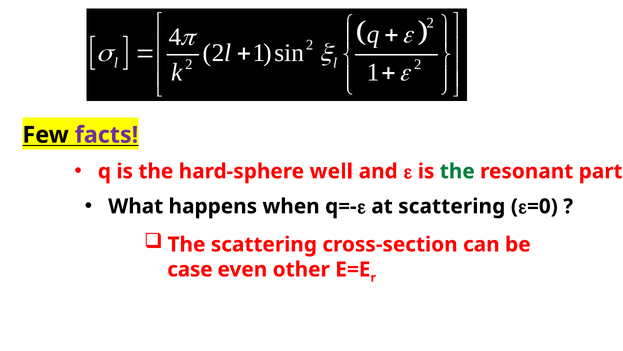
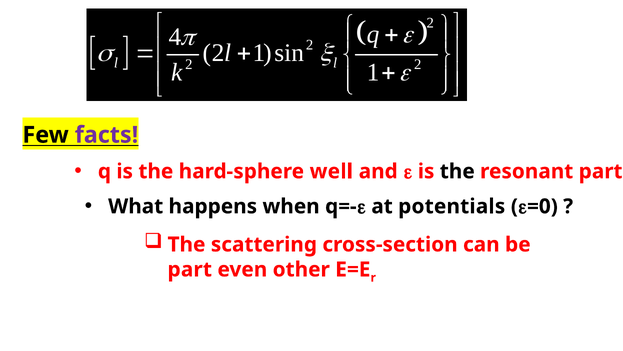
the colour: green -> black (457, 171)
at scattering: scattering -> potentials (452, 206)
case: case -> part (190, 269)
